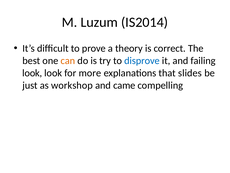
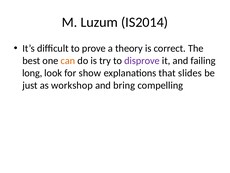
disprove colour: blue -> purple (142, 61)
look: look -> long (32, 73)
more: more -> show (90, 73)
came: came -> bring (124, 85)
